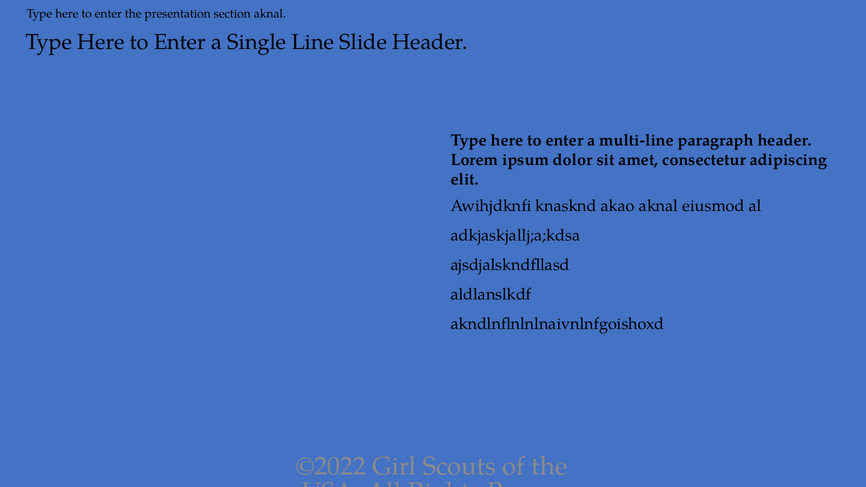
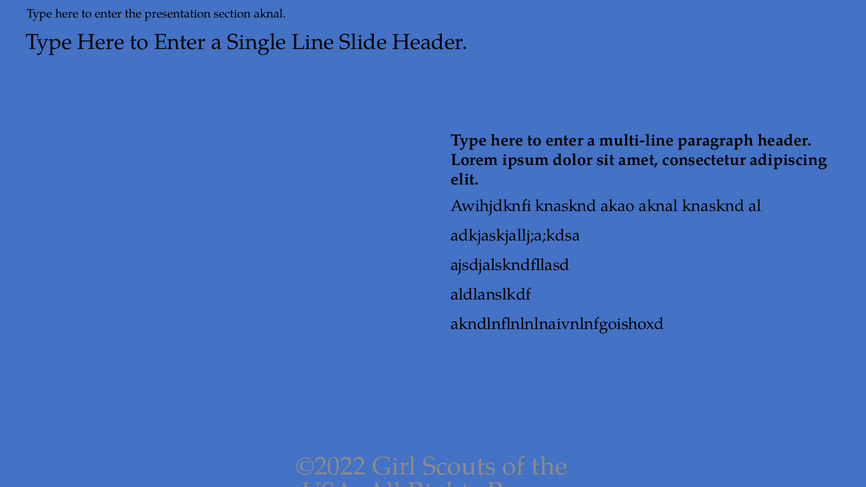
aknal eiusmod: eiusmod -> knasknd (713, 206)
